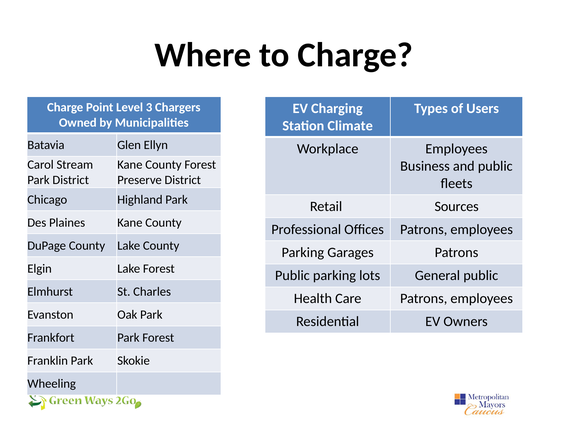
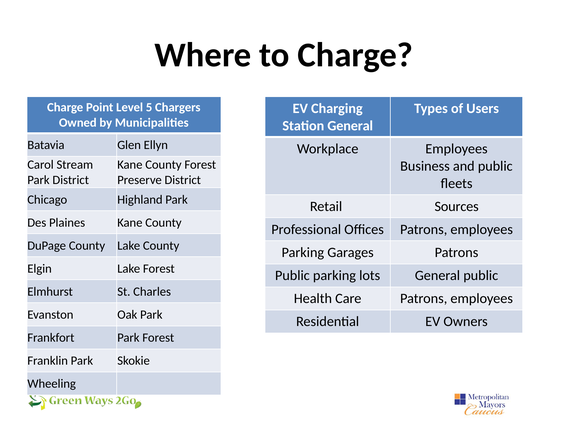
3: 3 -> 5 (149, 107)
Station Climate: Climate -> General (350, 126)
